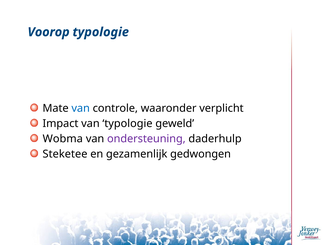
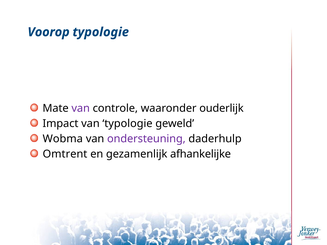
van colour: blue -> purple (81, 108)
verplicht: verplicht -> ouderlijk (222, 108)
Steketee: Steketee -> Omtrent (65, 154)
gedwongen: gedwongen -> afhankelijke (201, 154)
